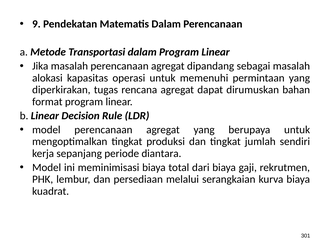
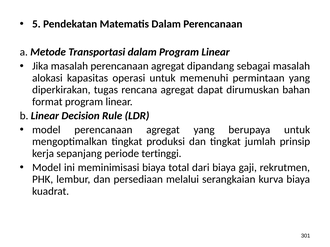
9: 9 -> 5 (36, 24)
sendiri: sendiri -> prinsip (295, 142)
diantara: diantara -> tertinggi (161, 154)
